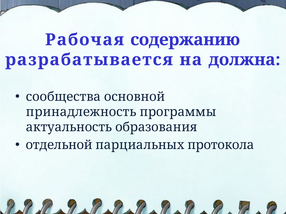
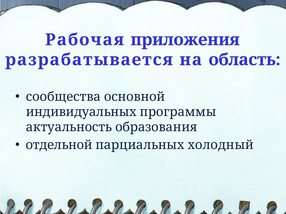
содержанию: содержанию -> приложения (185, 40)
должна: должна -> область (245, 60)
принадлежность: принадлежность -> индивидуальных (81, 112)
протокола: протокола -> холодный (221, 145)
